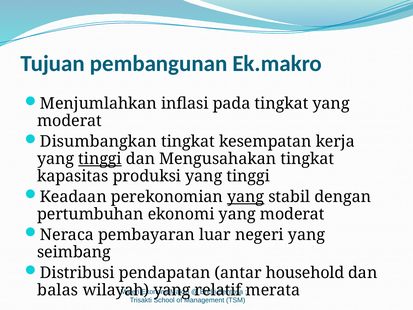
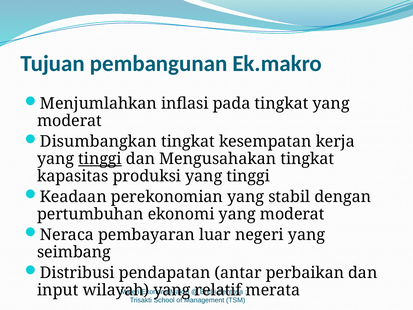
yang underline: present -> none (246, 197)
household: household -> perbaikan (305, 273)
balas: balas -> input (58, 290)
